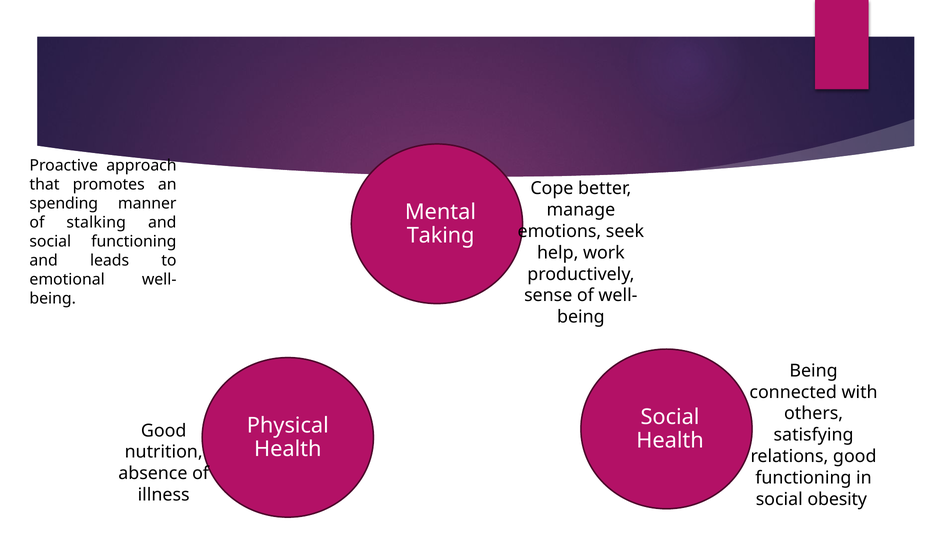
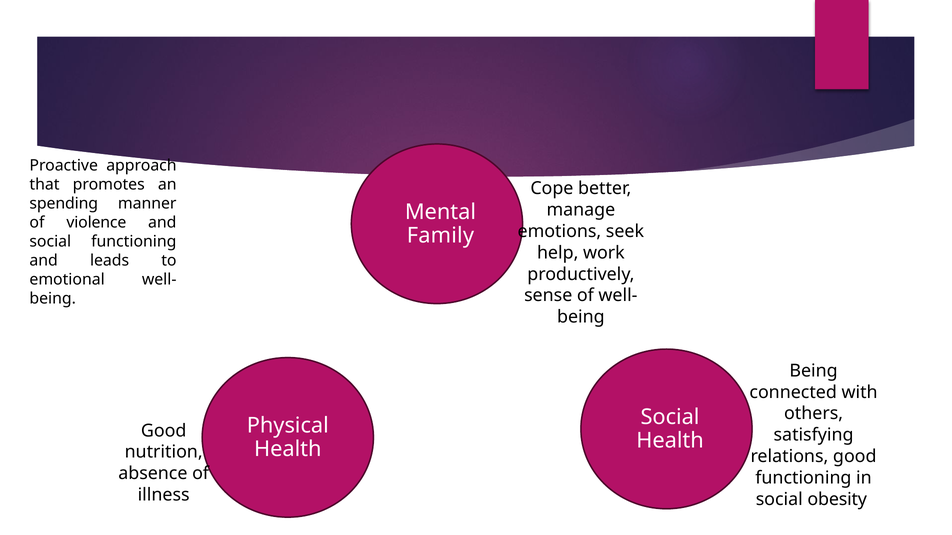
stalking: stalking -> violence (96, 223)
Taking: Taking -> Family (440, 236)
